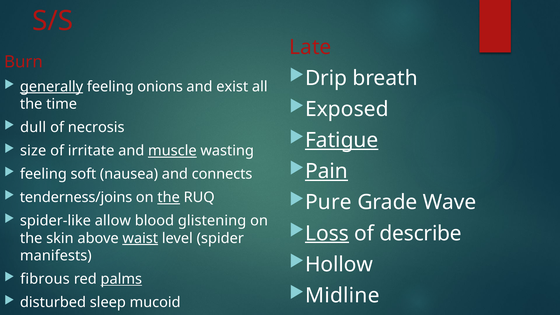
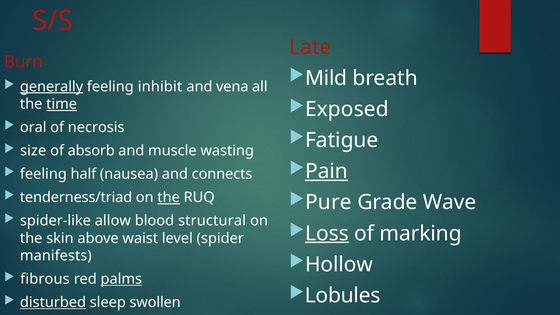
Drip: Drip -> Mild (326, 78)
onions: onions -> inhibit (160, 87)
exist: exist -> vena (232, 87)
time underline: none -> present (62, 104)
dull: dull -> oral (33, 127)
Fatigue underline: present -> none (342, 140)
irritate: irritate -> absorb (91, 151)
muscle underline: present -> none (172, 151)
soft: soft -> half (83, 174)
tenderness/joins: tenderness/joins -> tenderness/triad (76, 197)
glistening: glistening -> structural (212, 221)
describe: describe -> marking (421, 233)
waist underline: present -> none (140, 238)
Midline: Midline -> Lobules (343, 296)
disturbed underline: none -> present (53, 302)
mucoid: mucoid -> swollen (155, 302)
